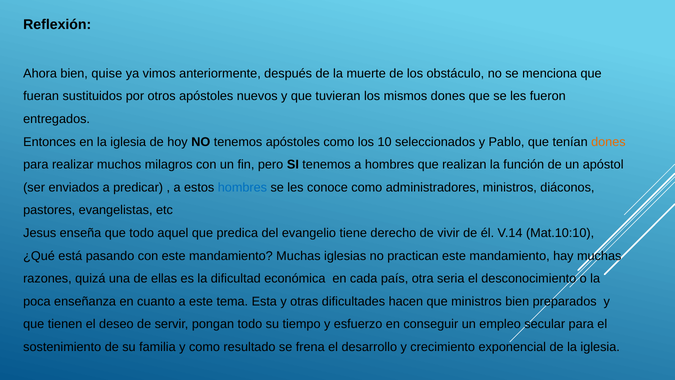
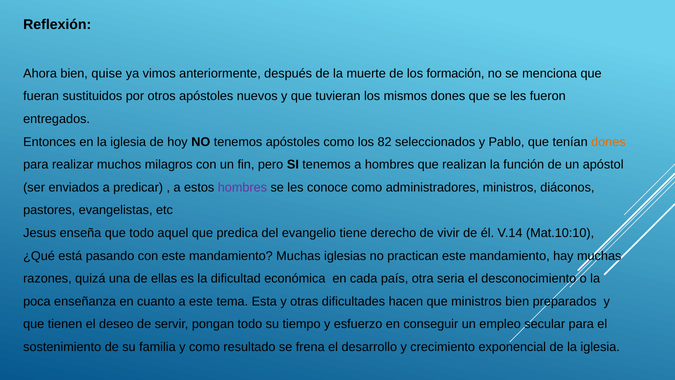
obstáculo: obstáculo -> formación (455, 73)
10: 10 -> 82 (385, 142)
hombres colour: blue -> purple (242, 187)
